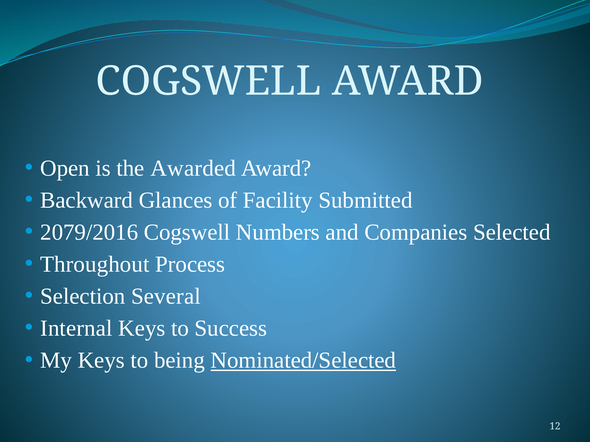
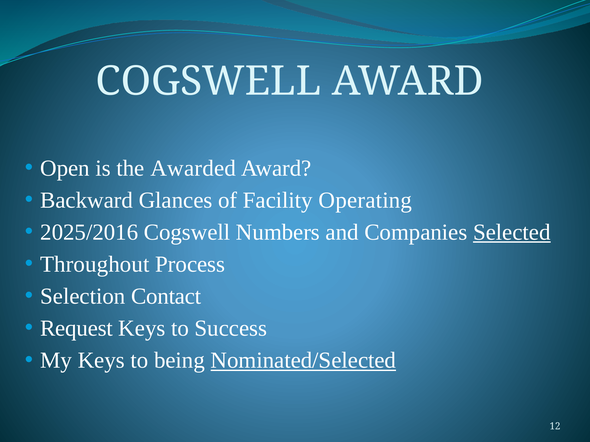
Submitted: Submitted -> Operating (365, 200)
2079/2016: 2079/2016 -> 2025/2016 (89, 232)
Selected underline: none -> present (512, 232)
Several: Several -> Contact (166, 297)
Internal: Internal -> Request (77, 329)
